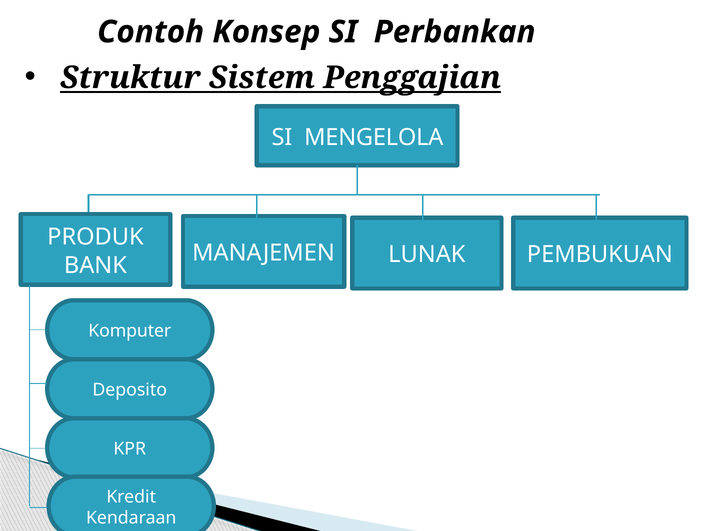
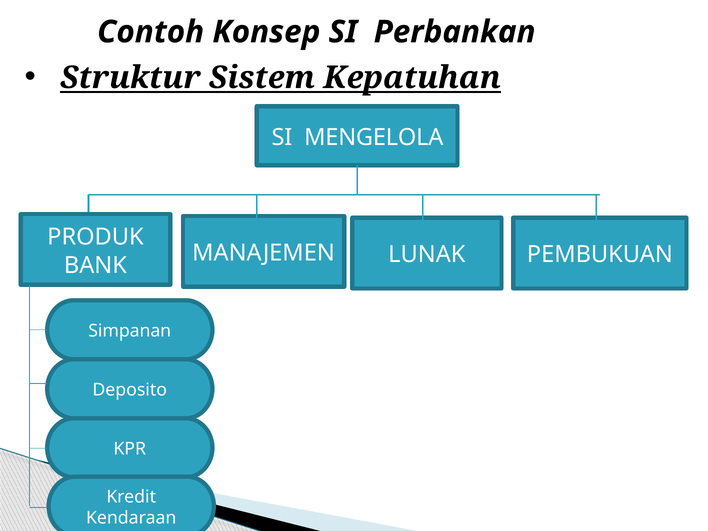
Penggajian: Penggajian -> Kepatuhan (412, 78)
Komputer: Komputer -> Simpanan (130, 331)
